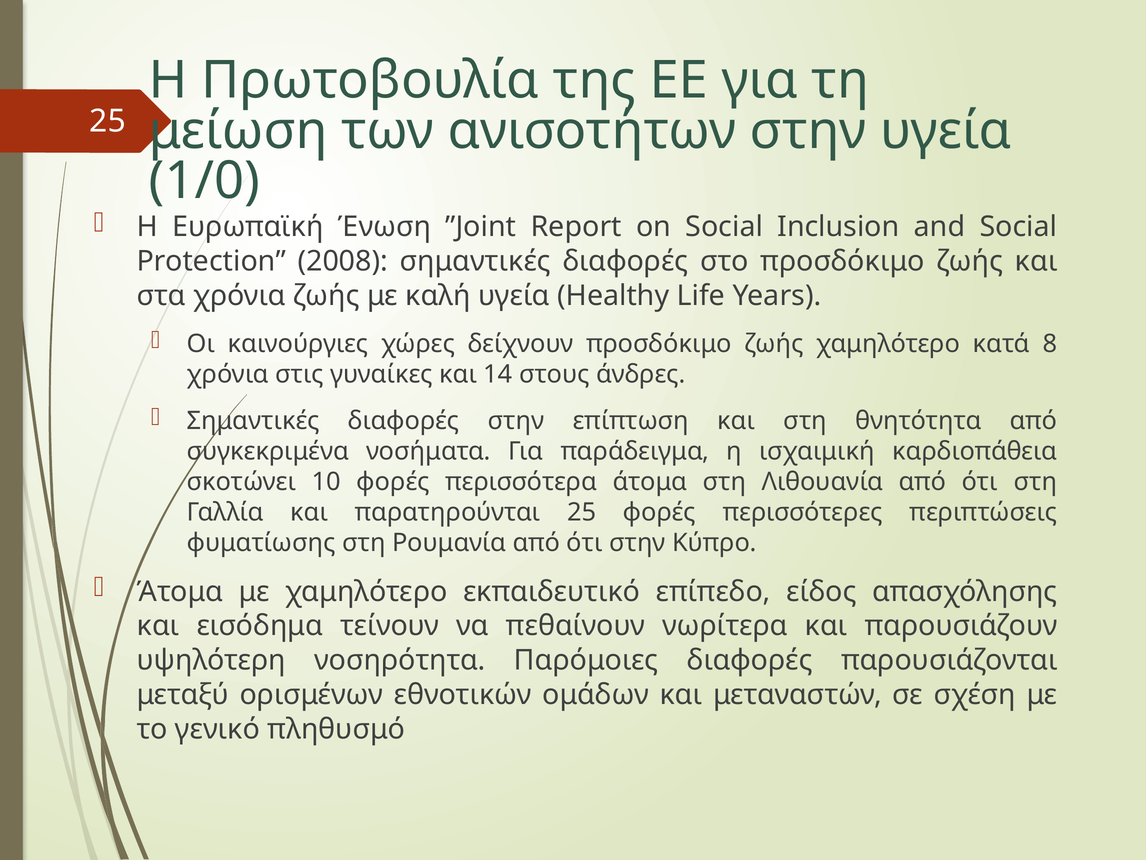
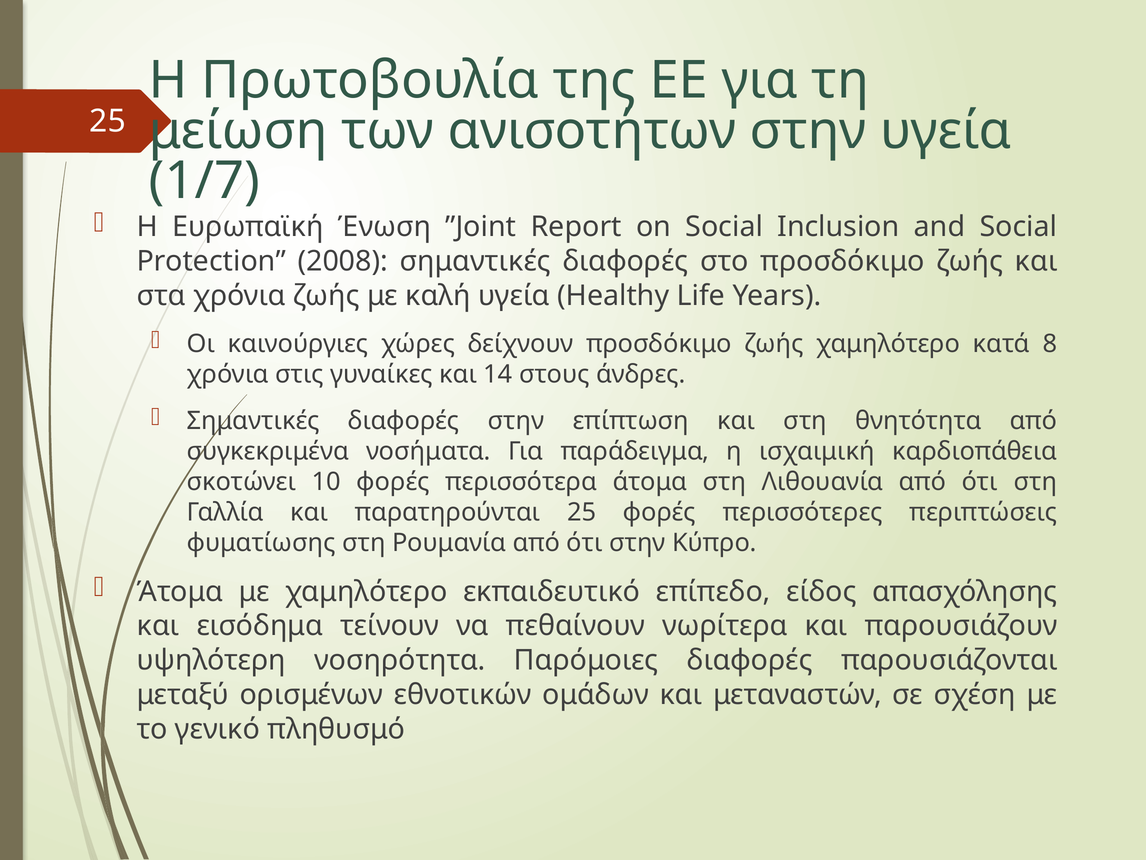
1/0: 1/0 -> 1/7 (204, 181)
